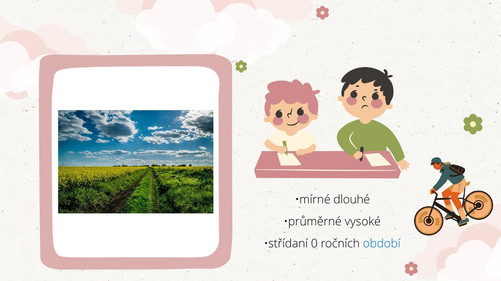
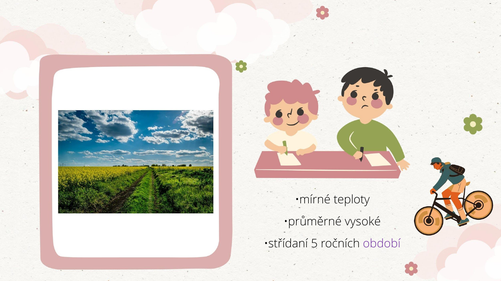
dlouhé: dlouhé -> teploty (352, 200)
0: 0 -> 5 (314, 244)
období colour: blue -> purple (382, 244)
